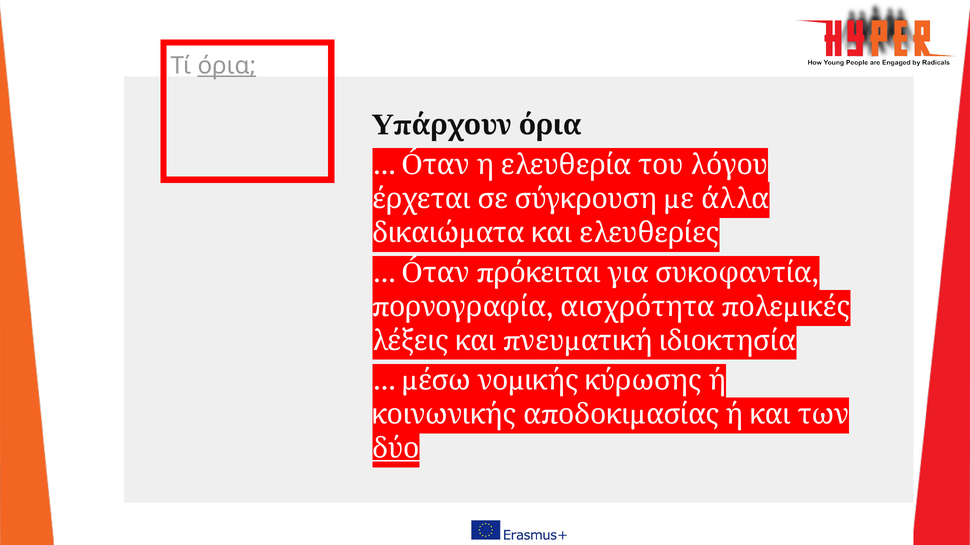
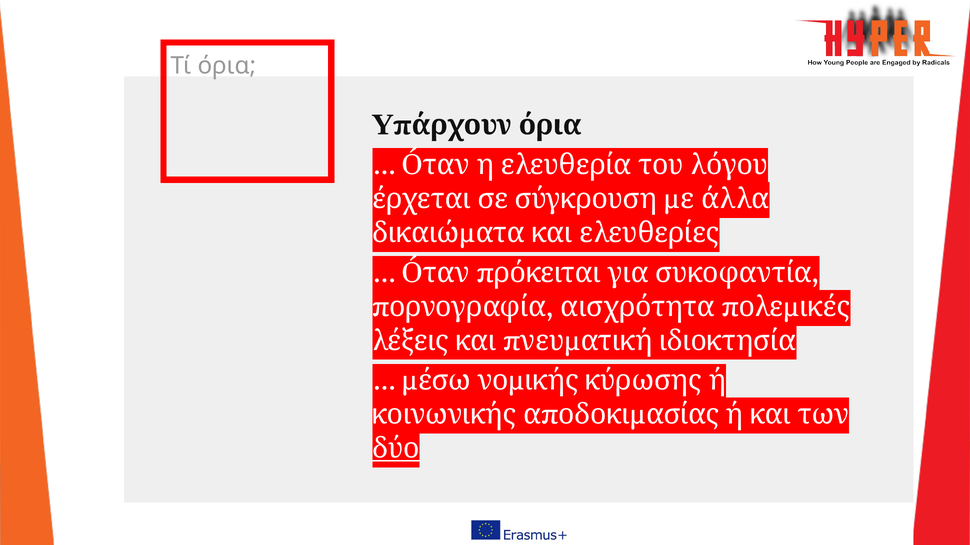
όρια underline: present -> none (227, 66)
